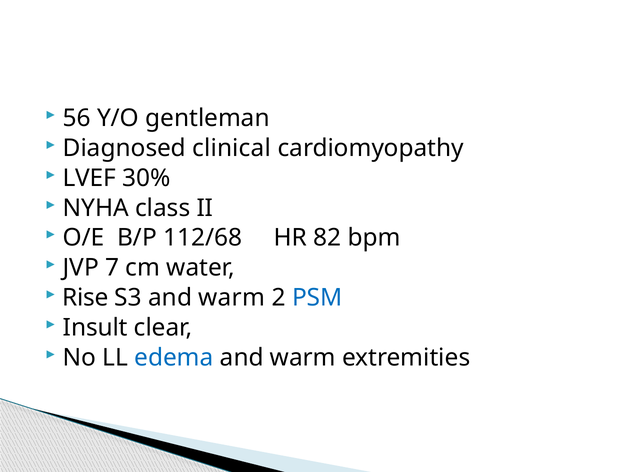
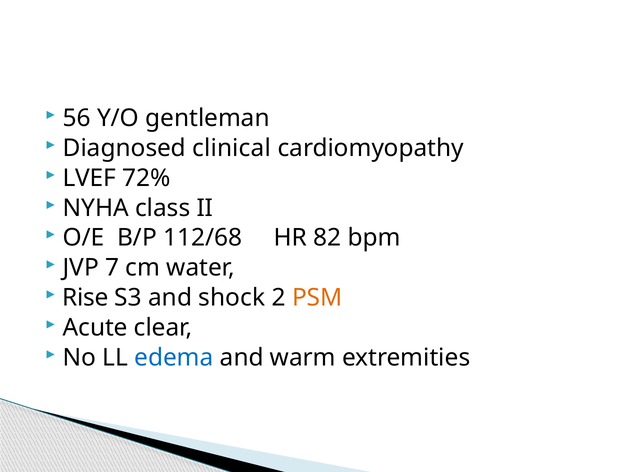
30%: 30% -> 72% (146, 178)
S3 and warm: warm -> shock (232, 298)
PSM colour: blue -> orange (317, 298)
Insult: Insult -> Acute (95, 327)
